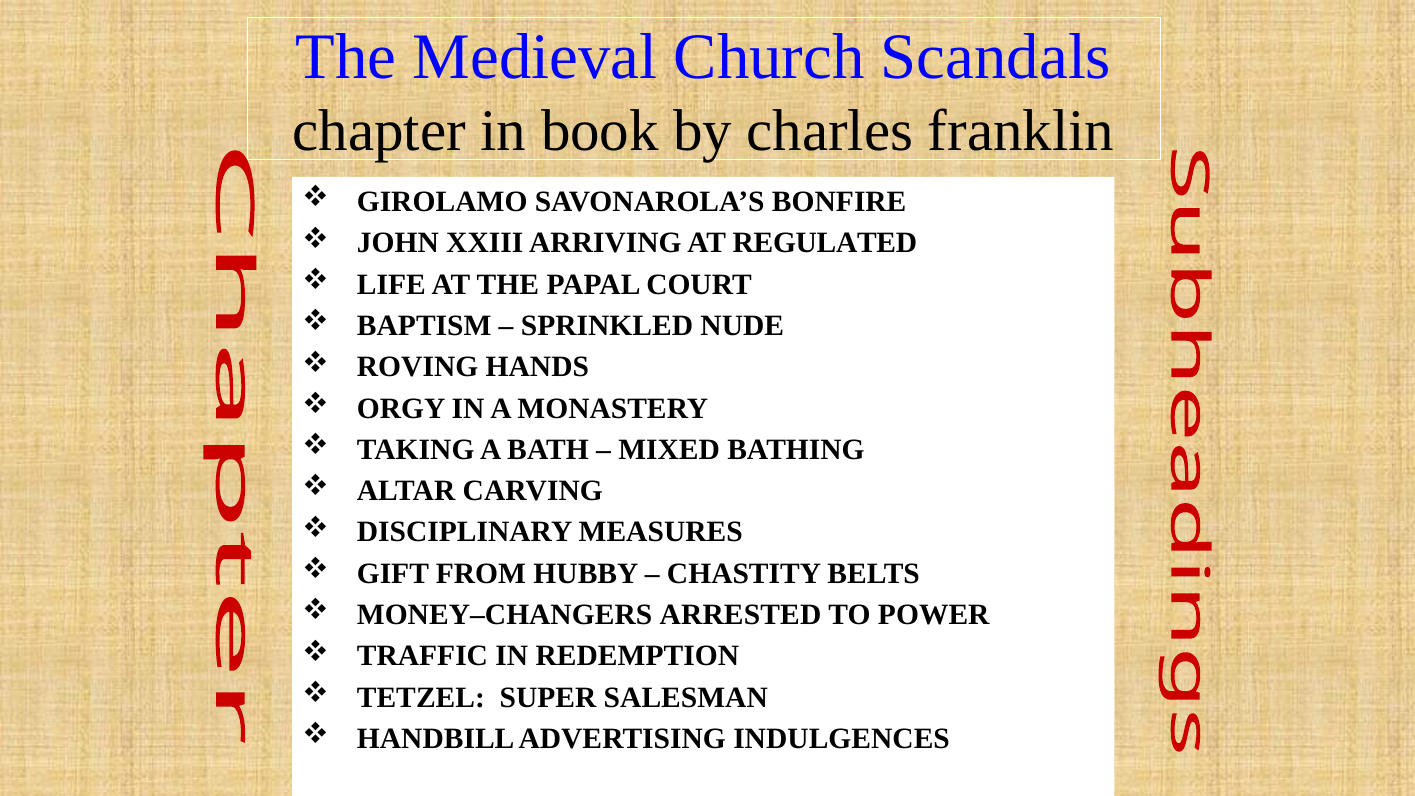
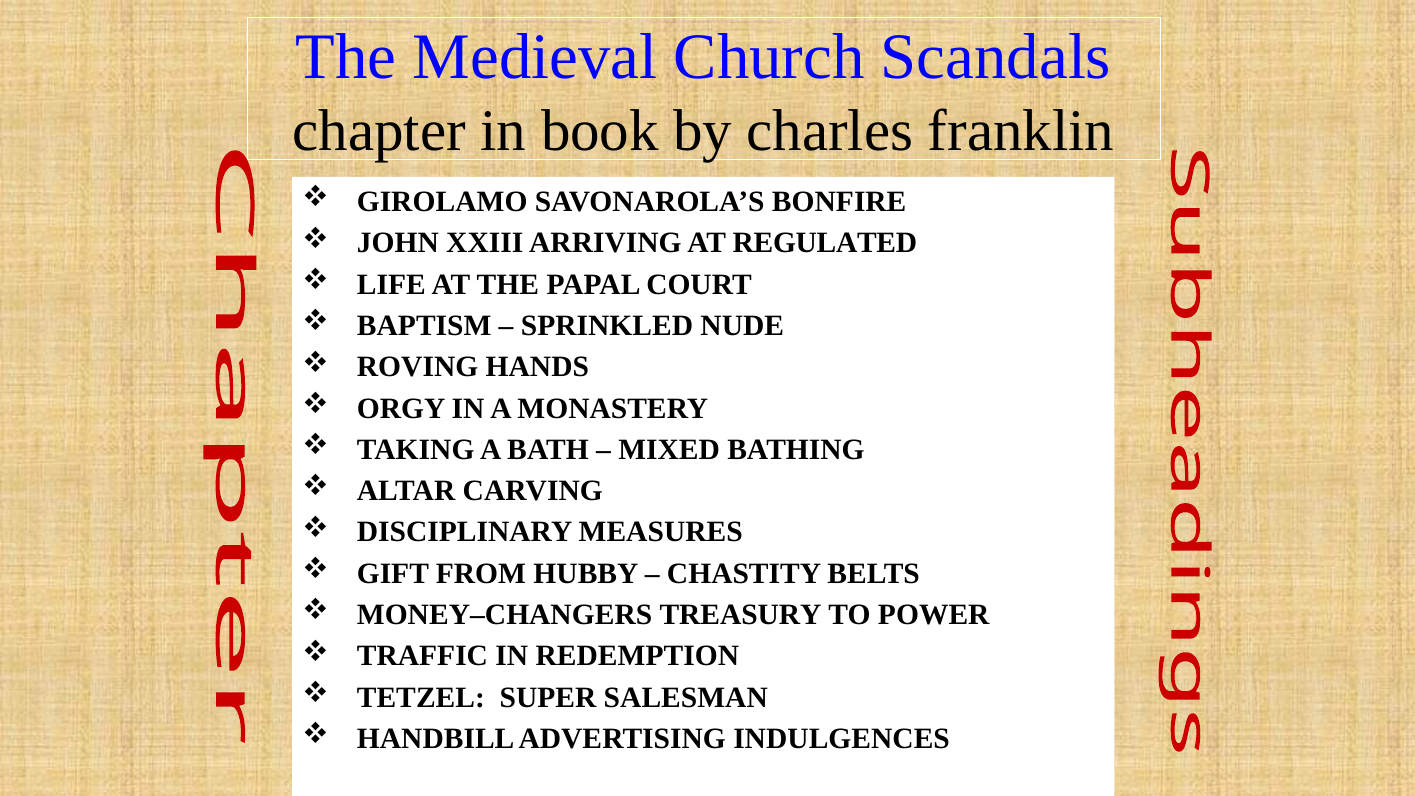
ARRESTED: ARRESTED -> TREASURY (741, 615)
